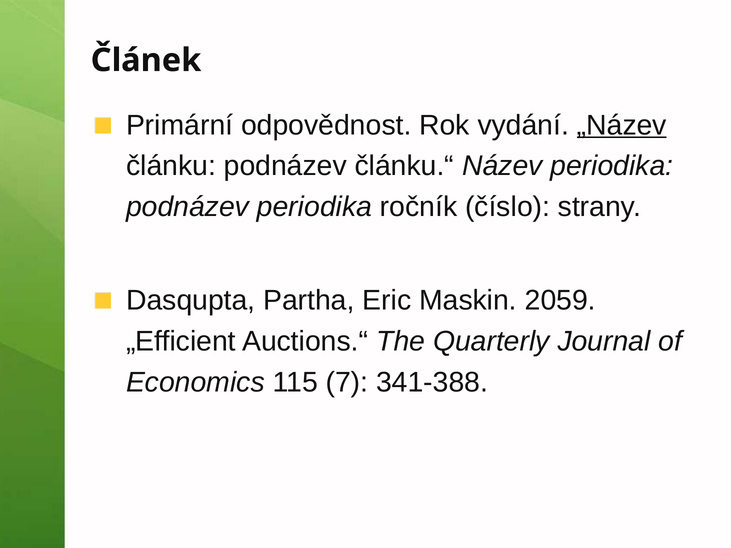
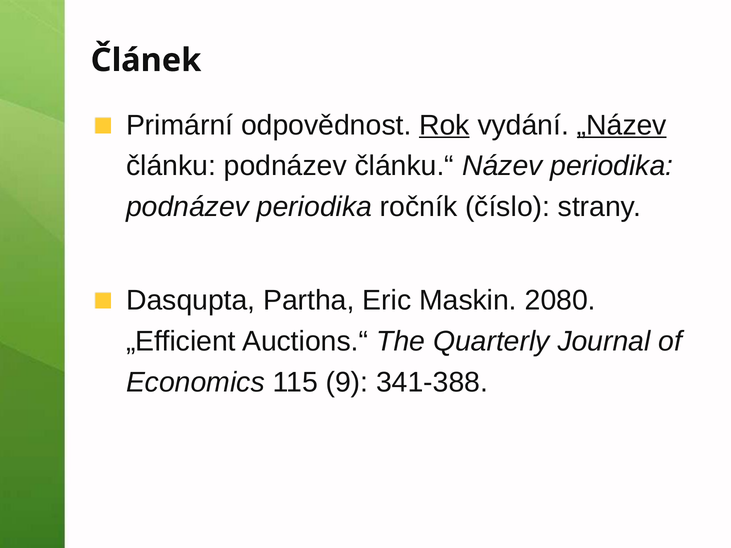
Rok underline: none -> present (444, 125)
2059: 2059 -> 2080 (560, 300)
7: 7 -> 9 (347, 382)
